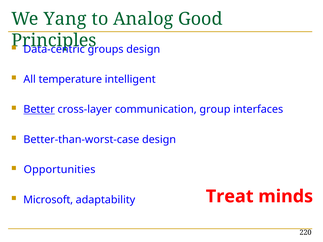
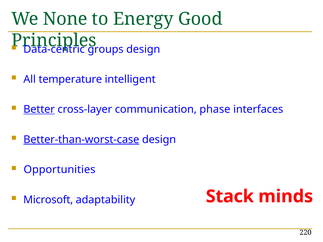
Yang: Yang -> None (65, 19)
Analog: Analog -> Energy (143, 19)
group: group -> phase (215, 110)
Better-than-worst-case underline: none -> present (81, 140)
Treat: Treat -> Stack (230, 197)
